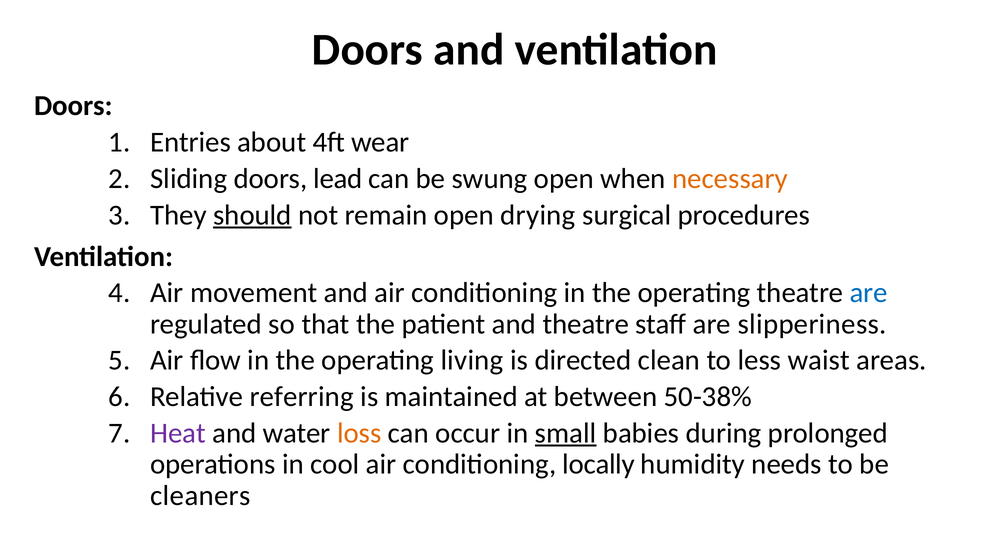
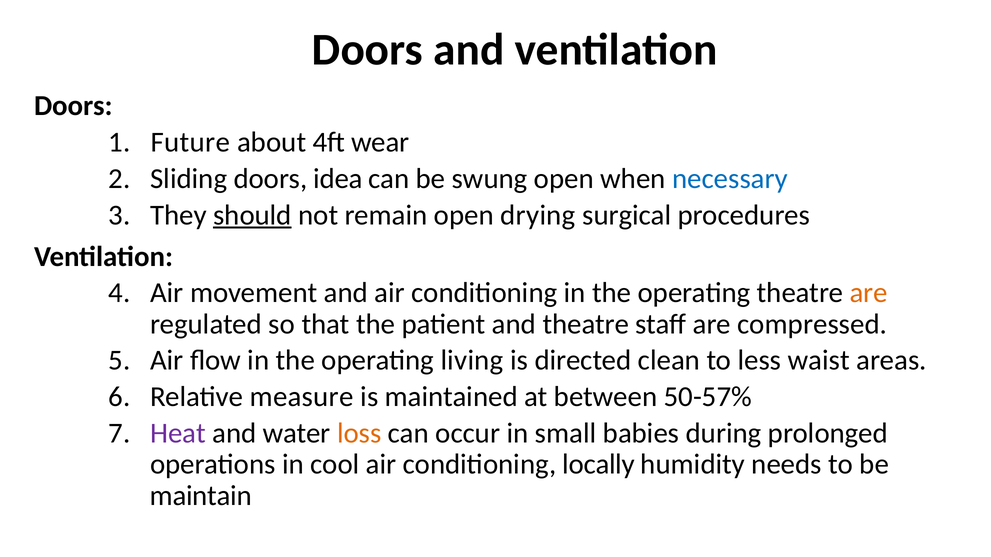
Entries: Entries -> Future (190, 142)
lead: lead -> idea (338, 179)
necessary colour: orange -> blue (730, 179)
are colour: blue -> orange (869, 293)
slipperiness: slipperiness -> compressed (812, 324)
referring: referring -> measure (302, 397)
50-38%: 50-38% -> 50-57% (708, 397)
small underline: present -> none (566, 433)
cleaners: cleaners -> maintain (201, 496)
